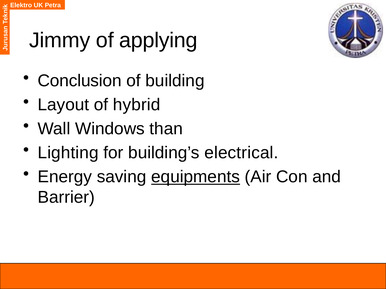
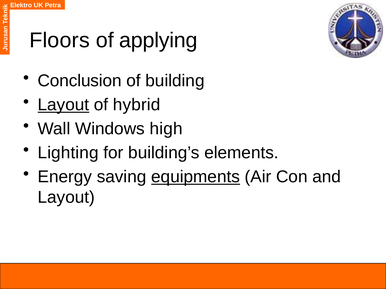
Jimmy: Jimmy -> Floors (59, 40)
Layout underline: none -> present (63, 105)
than: than -> high (166, 129)
electrical: electrical -> elements (241, 153)
Barrier: Barrier -> Layout (66, 198)
